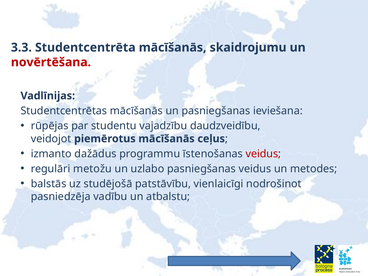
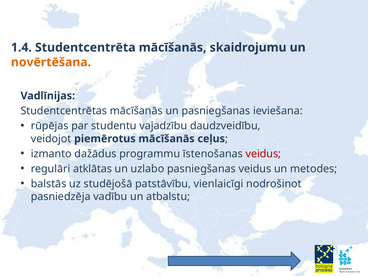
3.3: 3.3 -> 1.4 (21, 47)
novērtēšana colour: red -> orange (51, 62)
metožu: metožu -> atklātas (93, 169)
